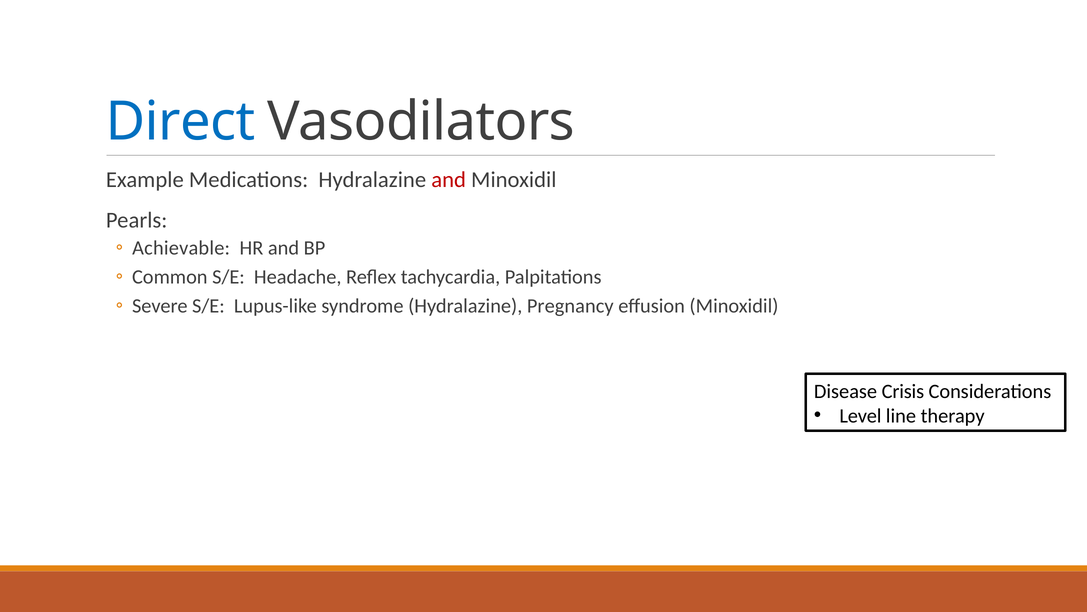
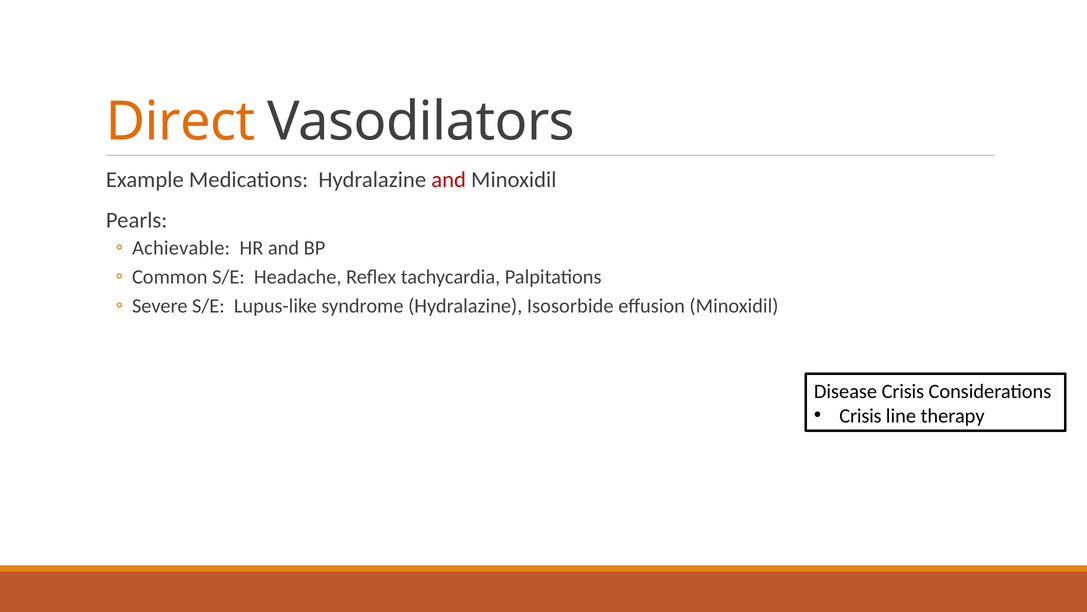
Direct colour: blue -> orange (181, 122)
Pregnancy: Pregnancy -> Isosorbide (570, 306)
Level: Level -> Crisis (860, 415)
